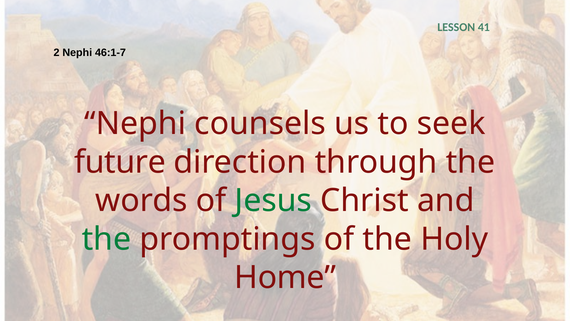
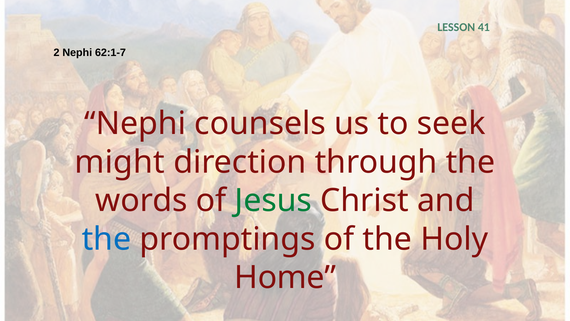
46:1-7: 46:1-7 -> 62:1-7 (110, 53)
future: future -> might (120, 162)
the colour: green -> blue (106, 239)
